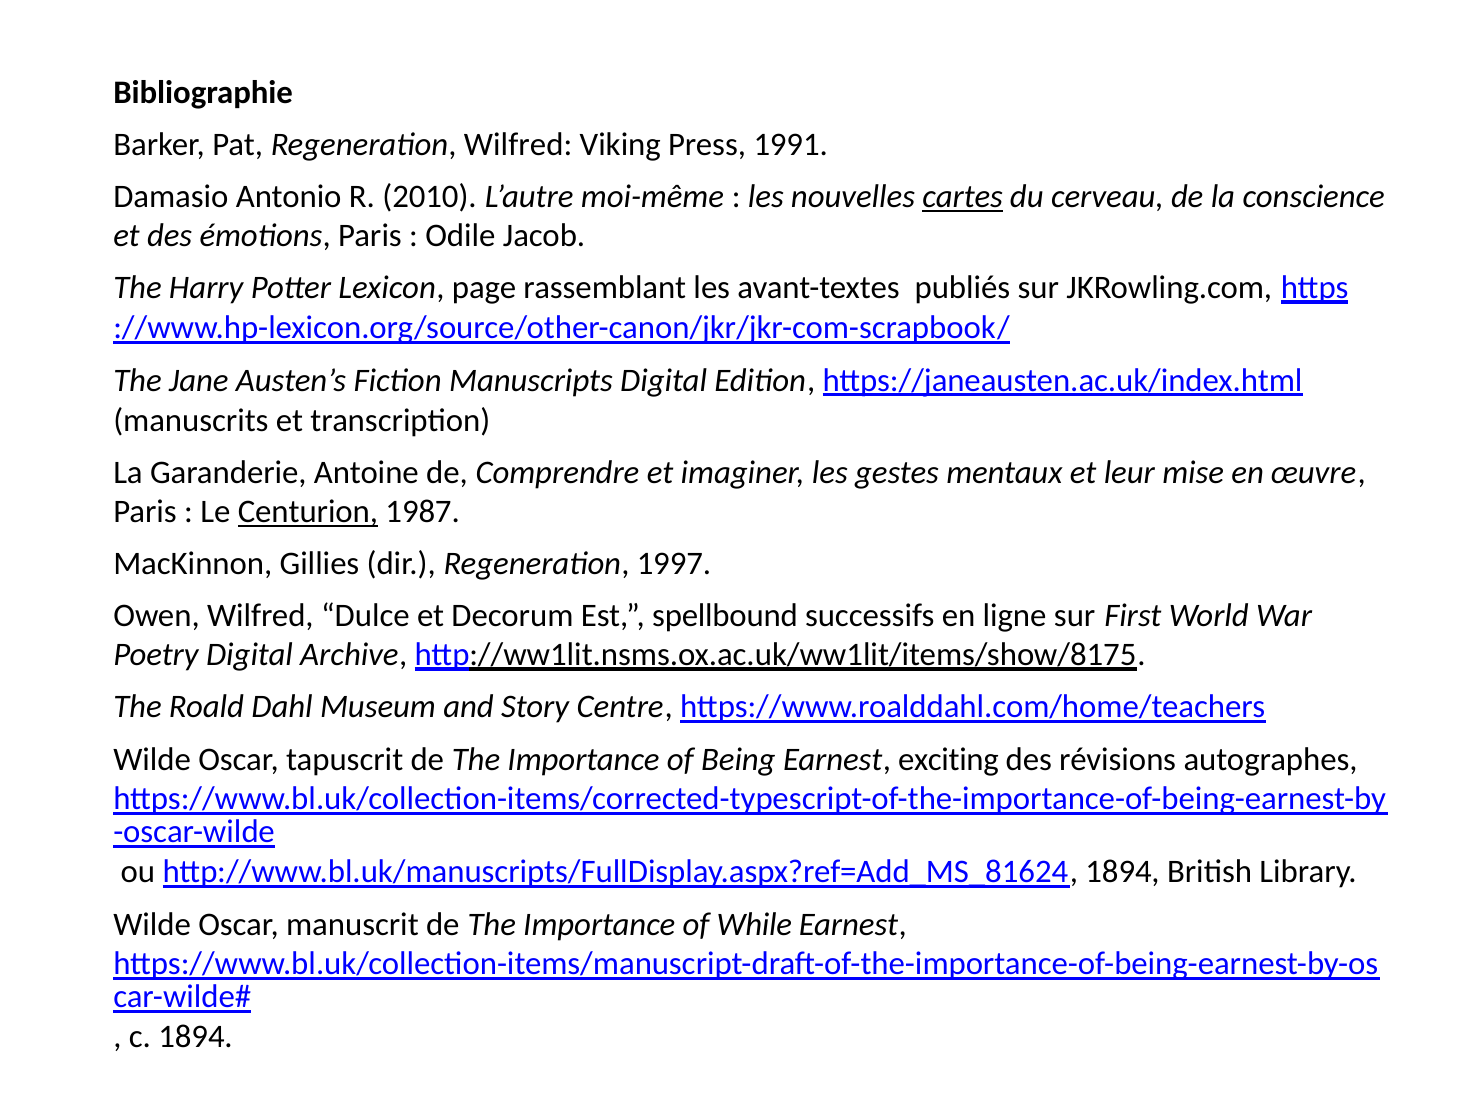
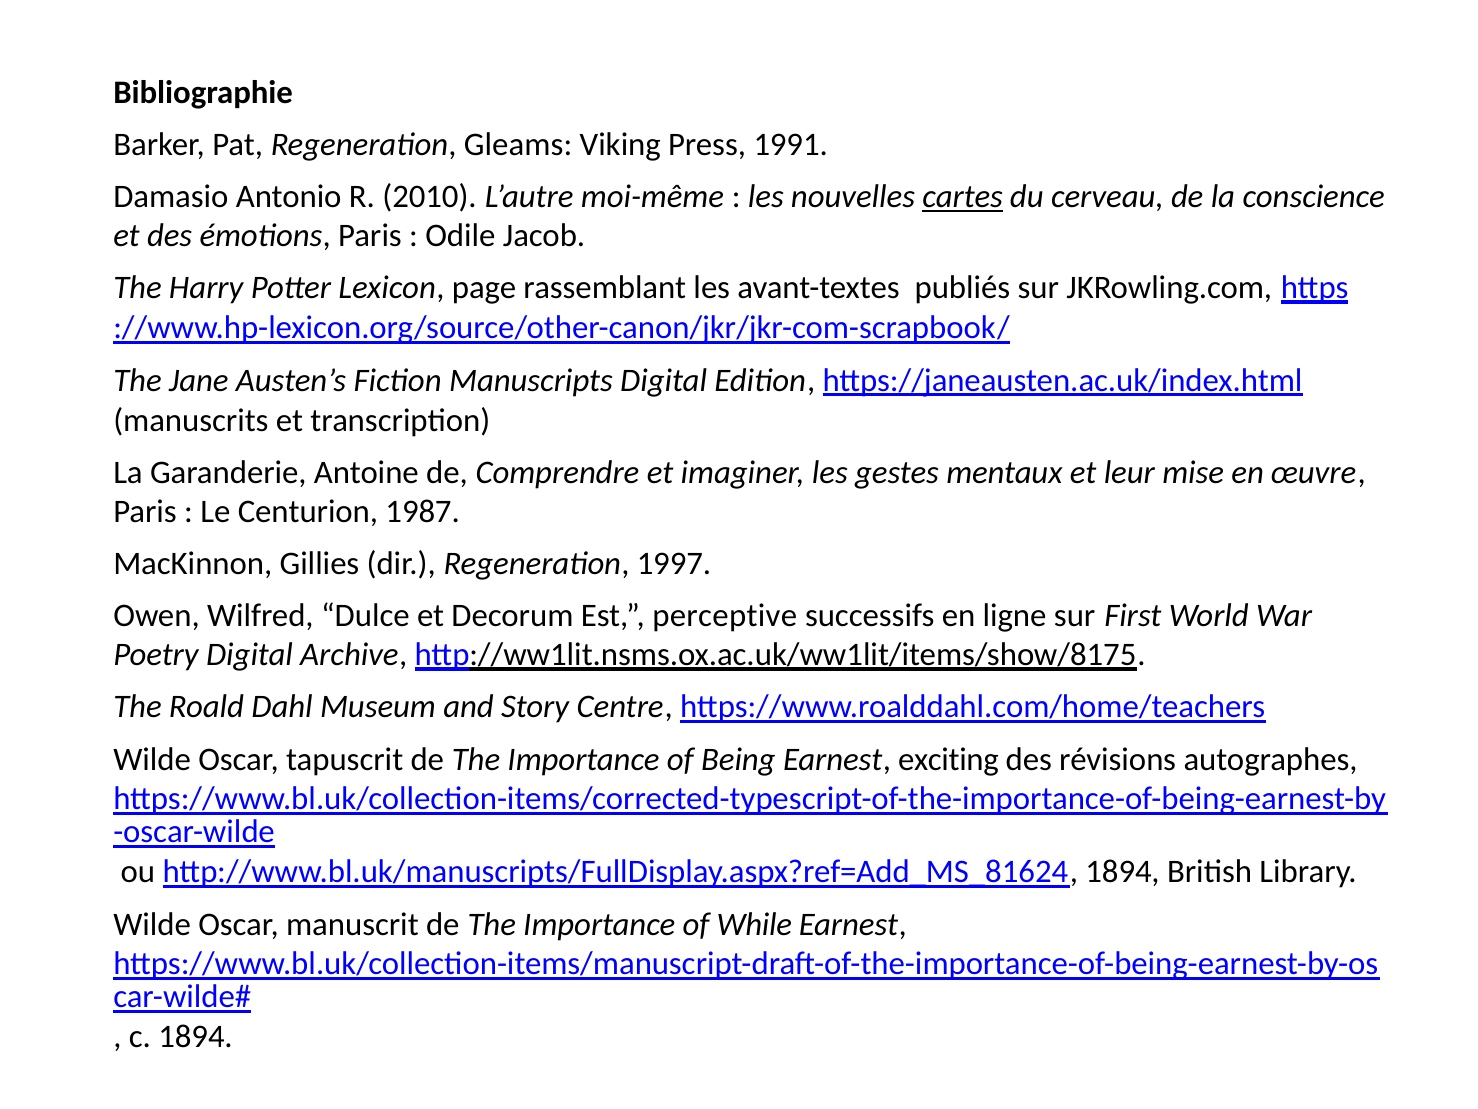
Regeneration Wilfred: Wilfred -> Gleams (518, 145)
Centurion underline: present -> none (308, 511)
spellbound: spellbound -> perceptive (725, 615)
